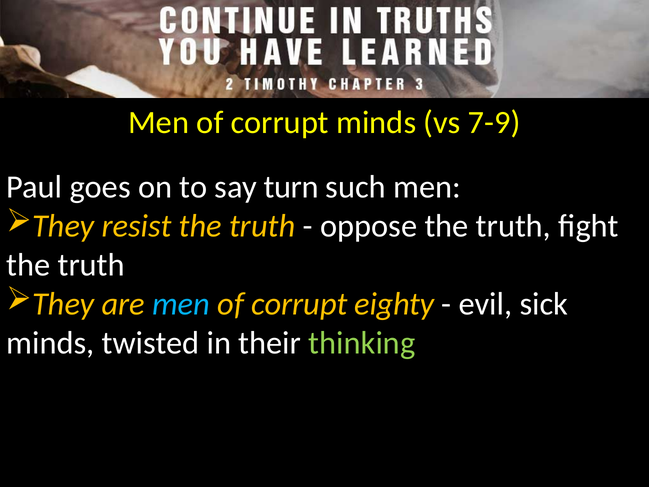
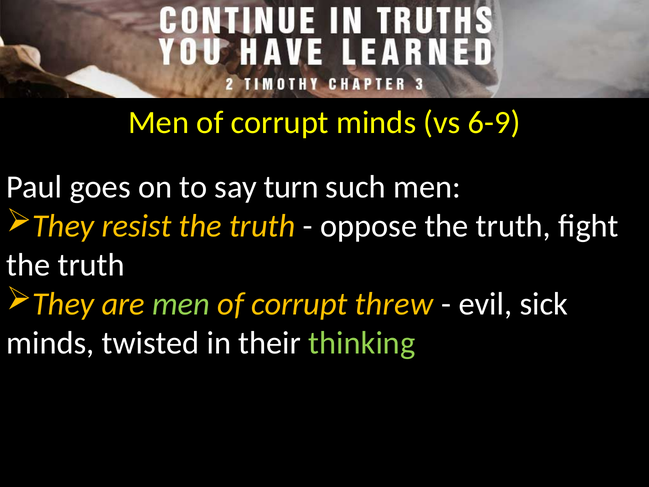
7-9: 7-9 -> 6-9 (494, 122)
men colour: light blue -> light green (181, 304)
eighty: eighty -> threw (394, 304)
